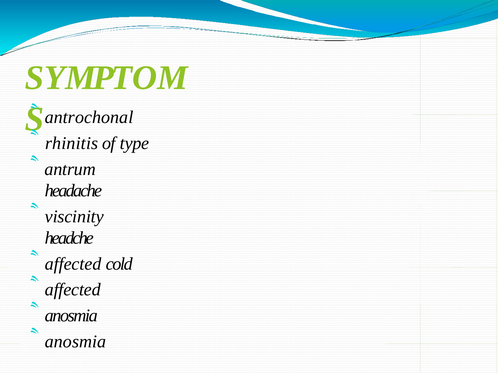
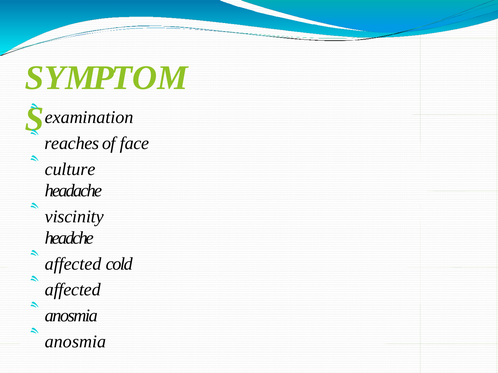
antrochonal: antrochonal -> examination (89, 118)
rhinitis: rhinitis -> reaches (72, 143)
type: type -> face (135, 143)
antrum: antrum -> culture (70, 169)
